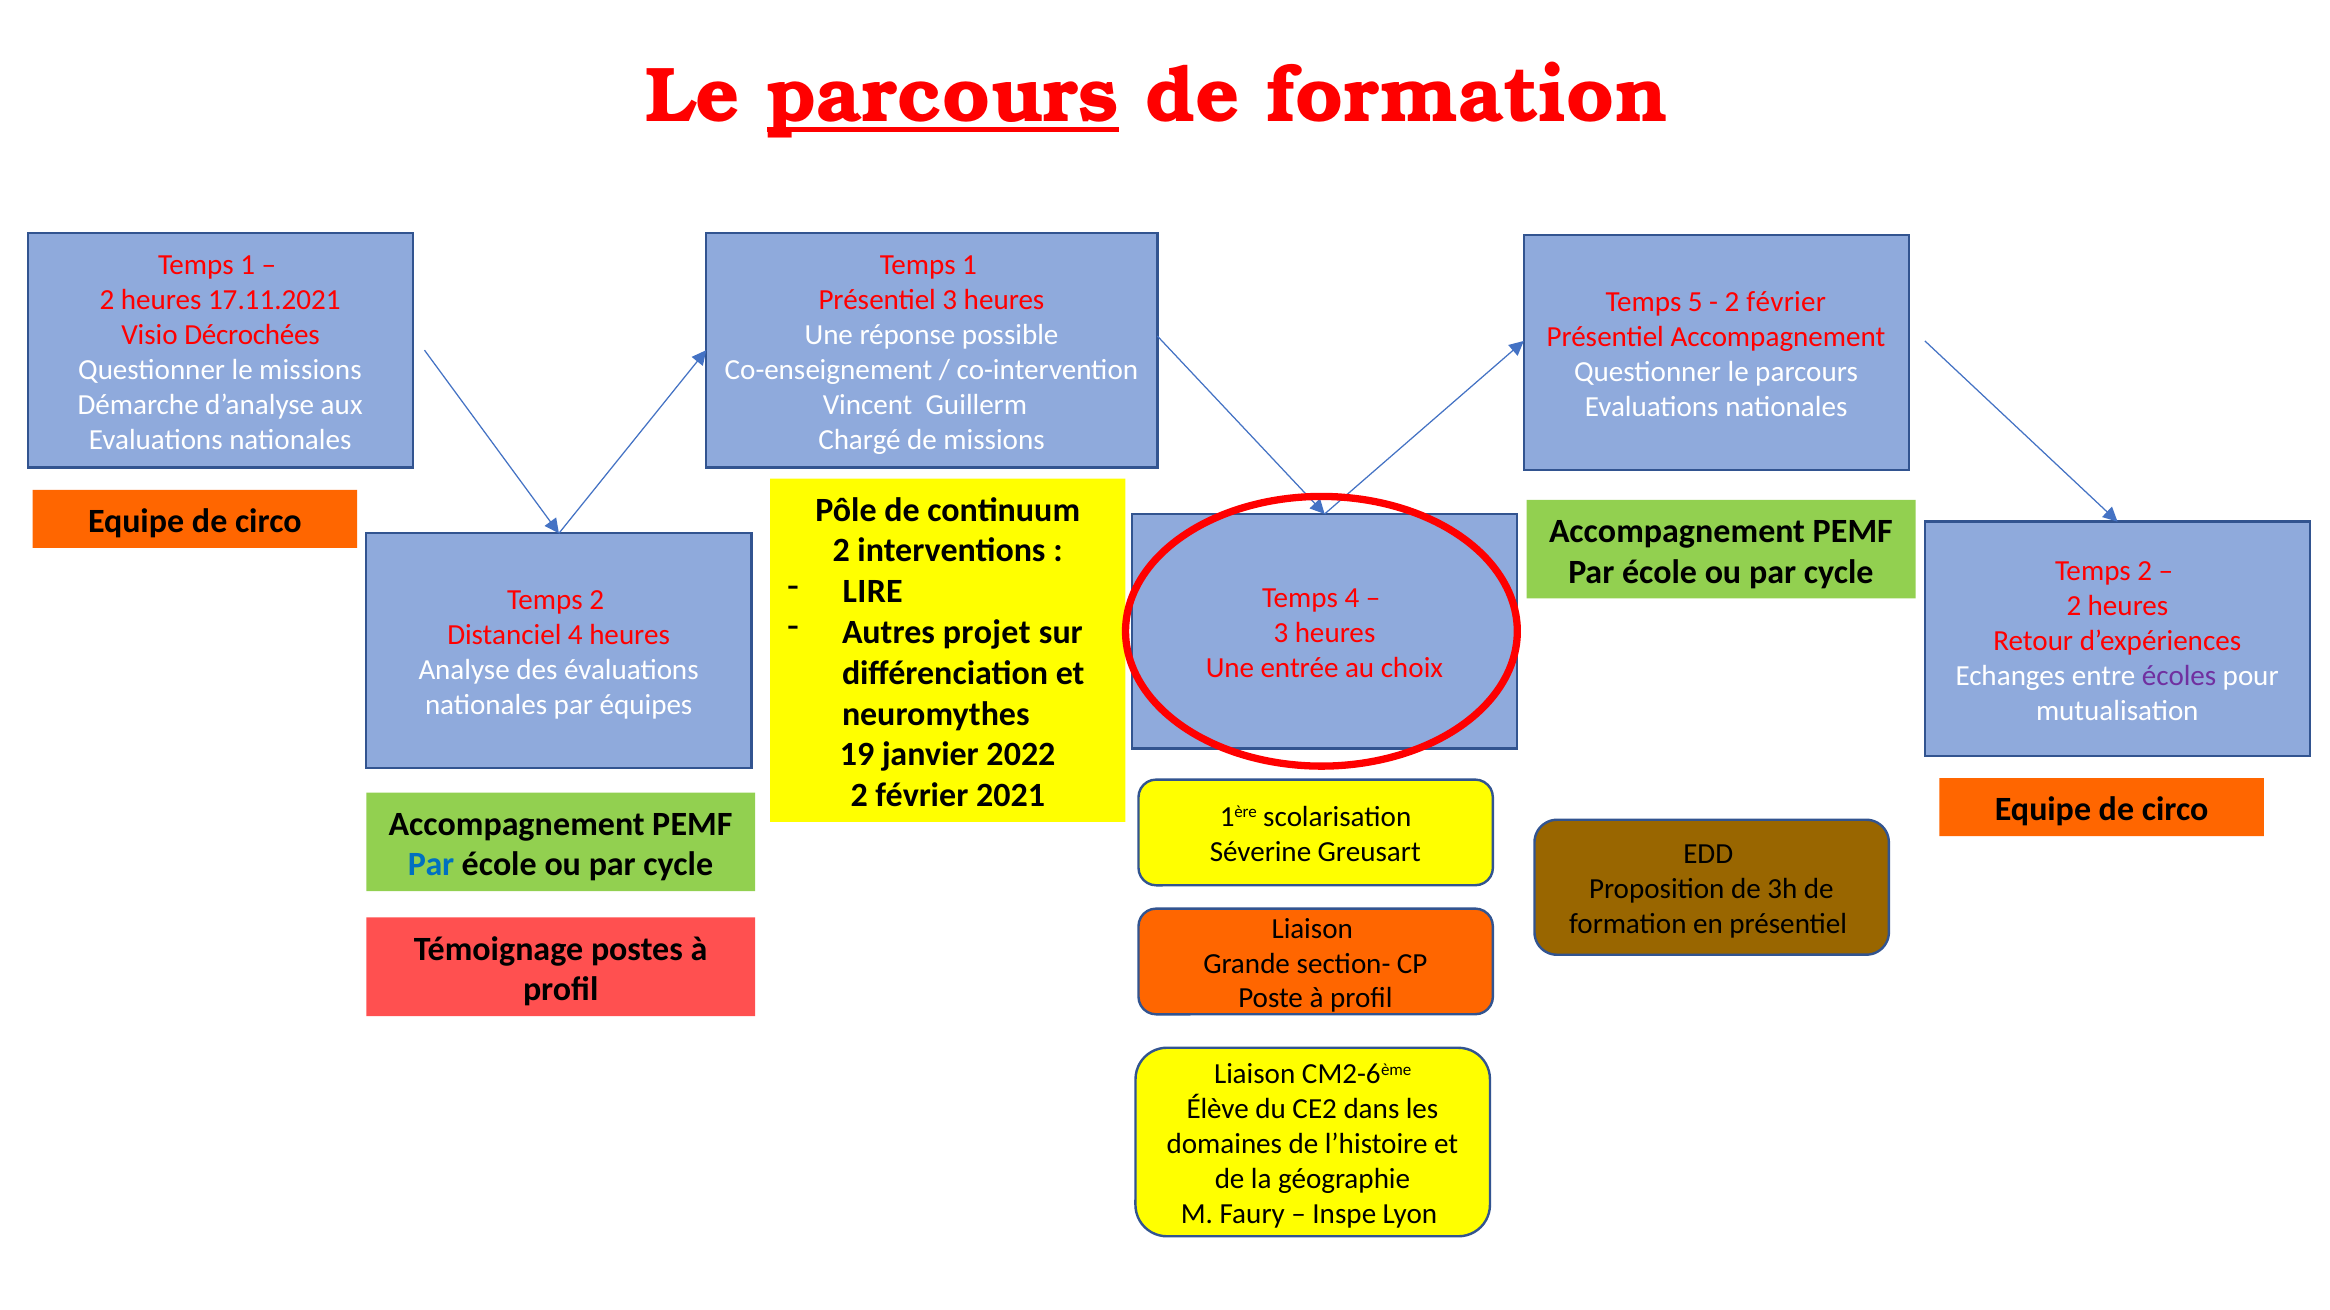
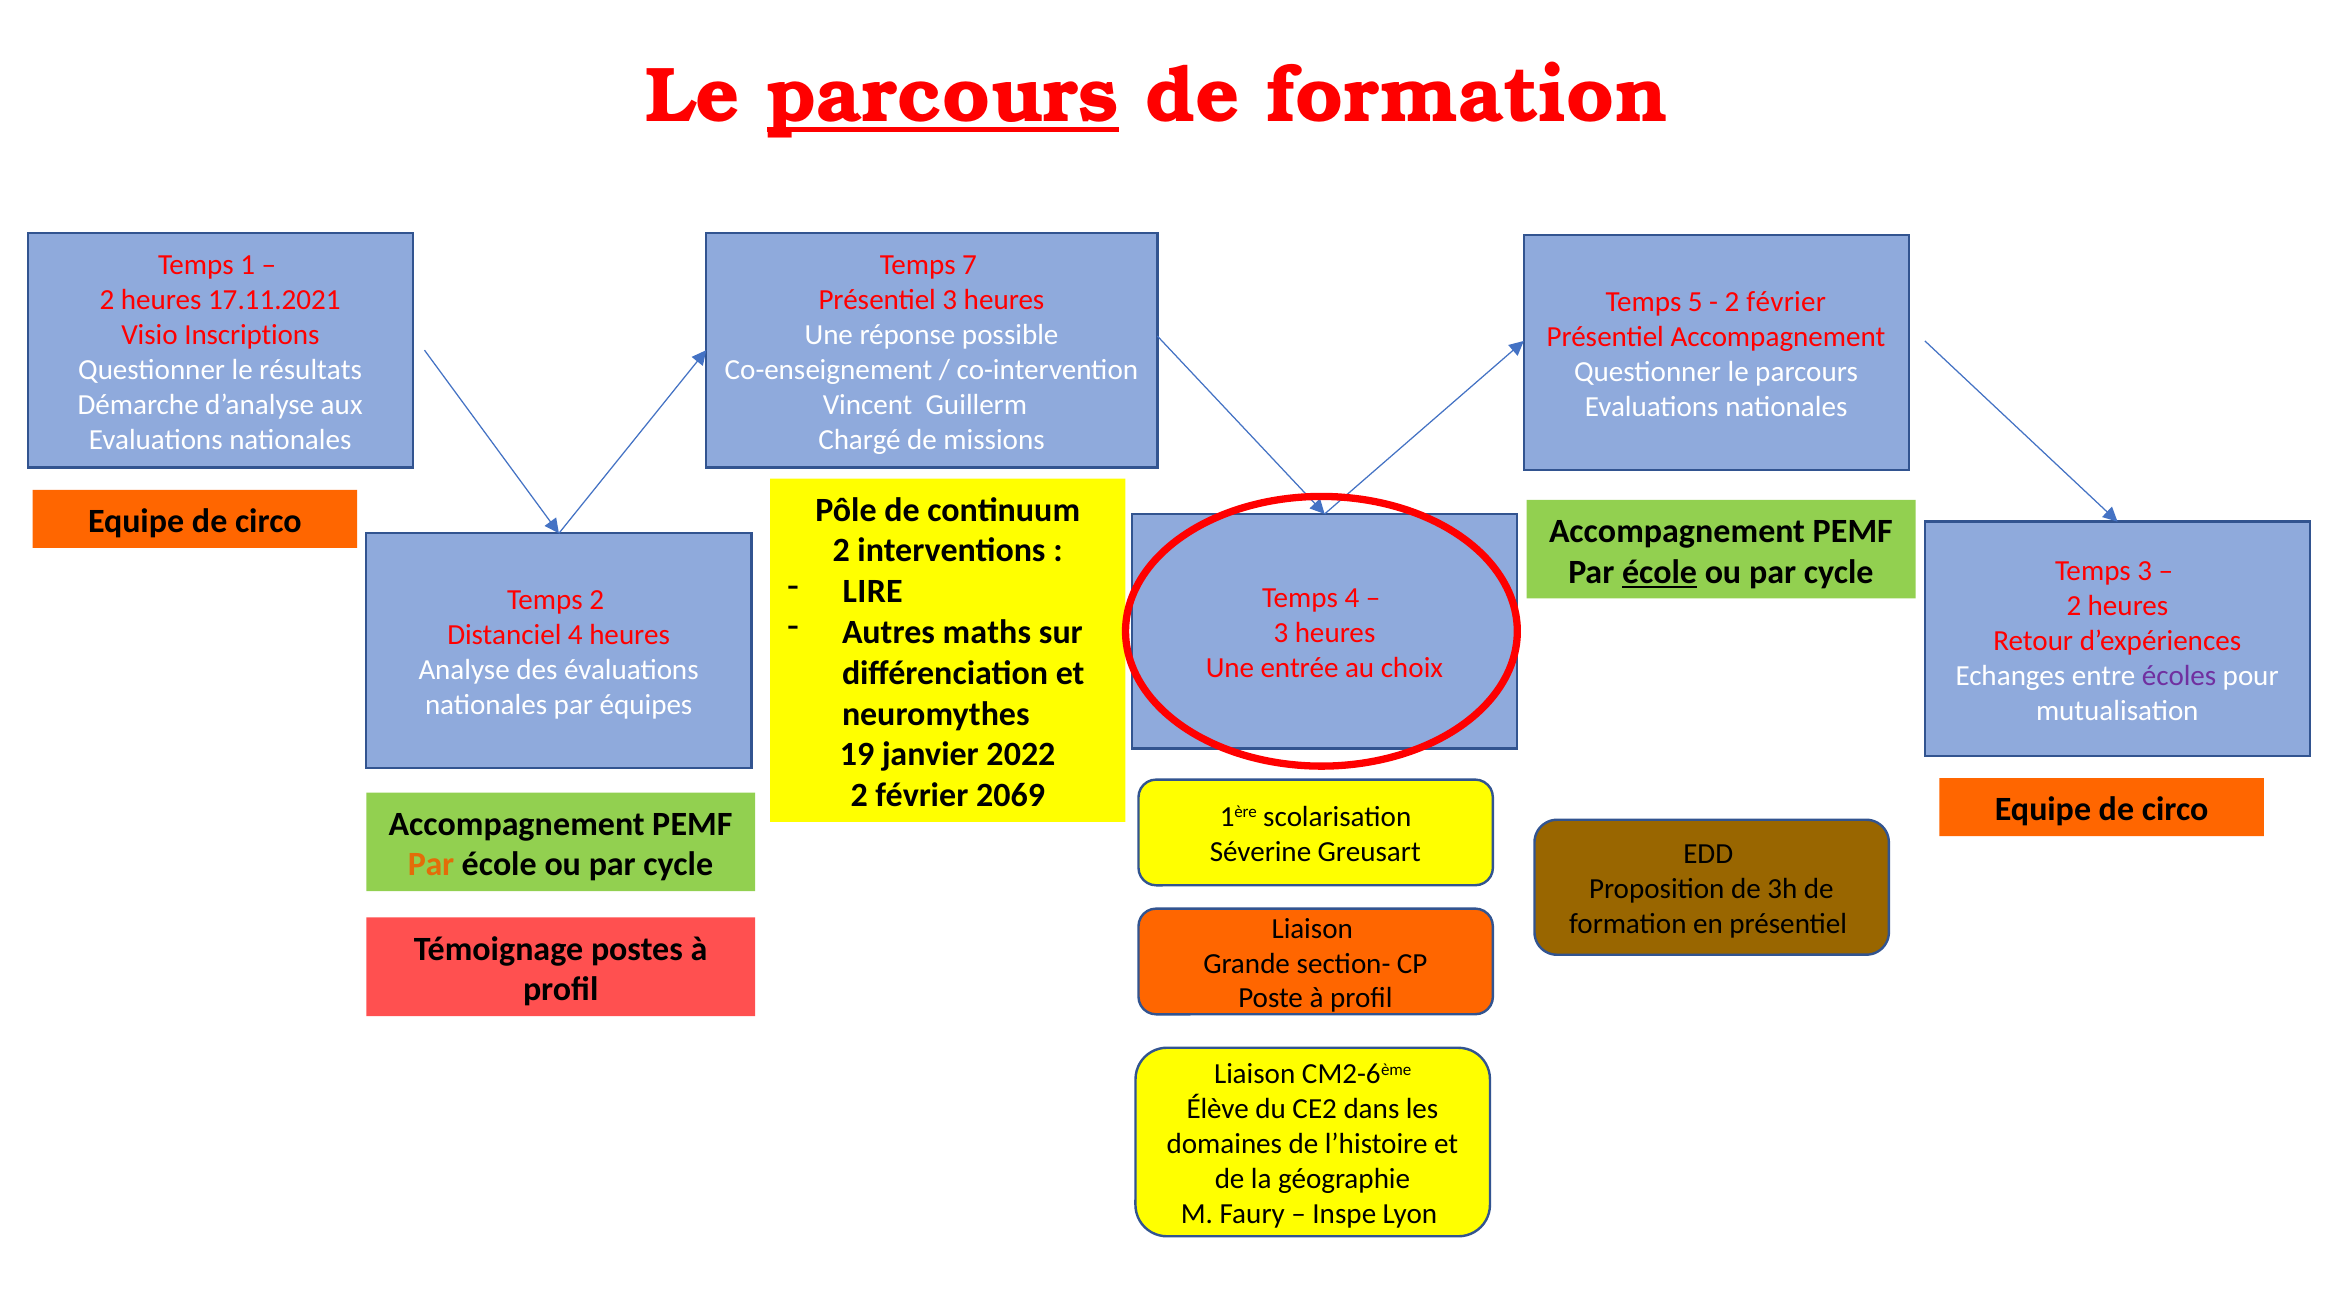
1: 1 -> 7 (970, 265)
Décrochées: Décrochées -> Inscriptions (252, 335)
le missions: missions -> résultats (311, 370)
école underline: none -> present (1660, 572)
2: 2 -> 3 (2145, 571)
projet: projet -> maths (987, 633)
2021: 2021 -> 2069 (1011, 796)
Par colour: blue -> orange (431, 865)
